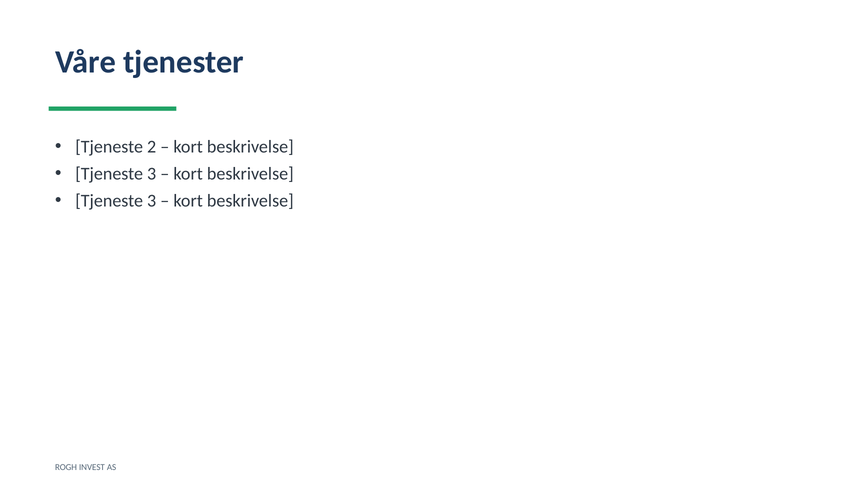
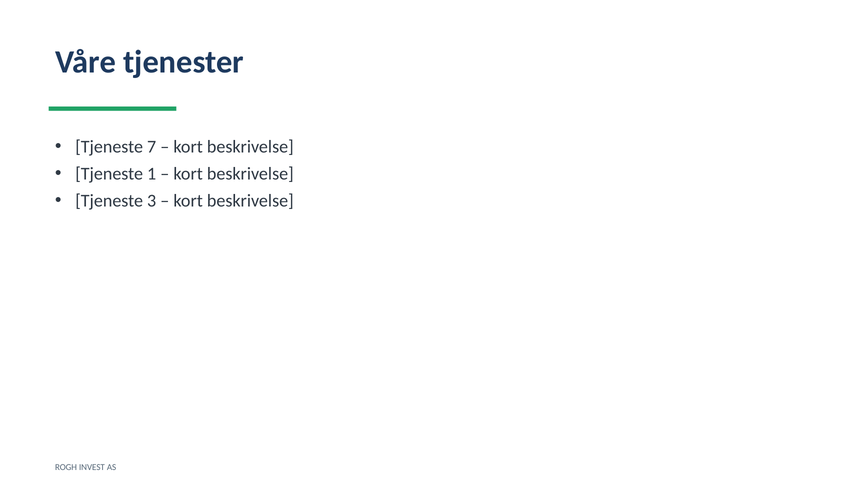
2: 2 -> 7 (152, 147)
3: 3 -> 1 (152, 174)
